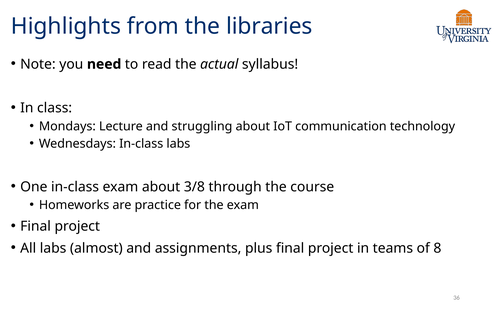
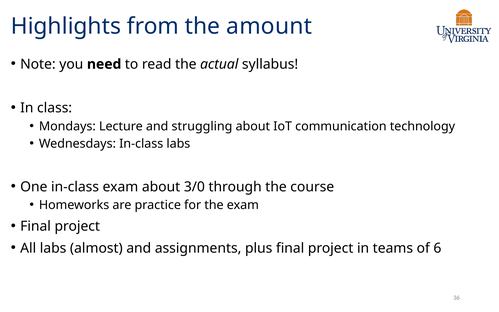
libraries: libraries -> amount (269, 26)
3/8: 3/8 -> 3/0 (194, 187)
8: 8 -> 6 (437, 248)
